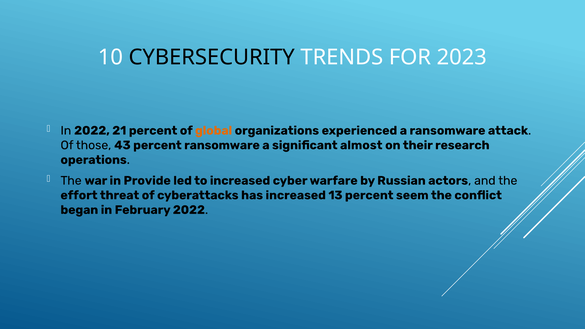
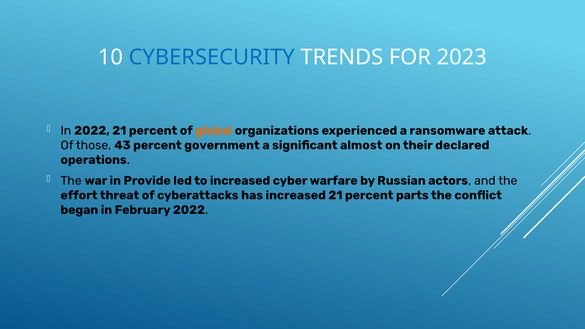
CYBERSECURITY colour: black -> blue (212, 57)
percent ransomware: ransomware -> government (222, 145)
research: research -> declared (462, 145)
increased 13: 13 -> 21 (335, 195)
seem: seem -> parts (412, 195)
